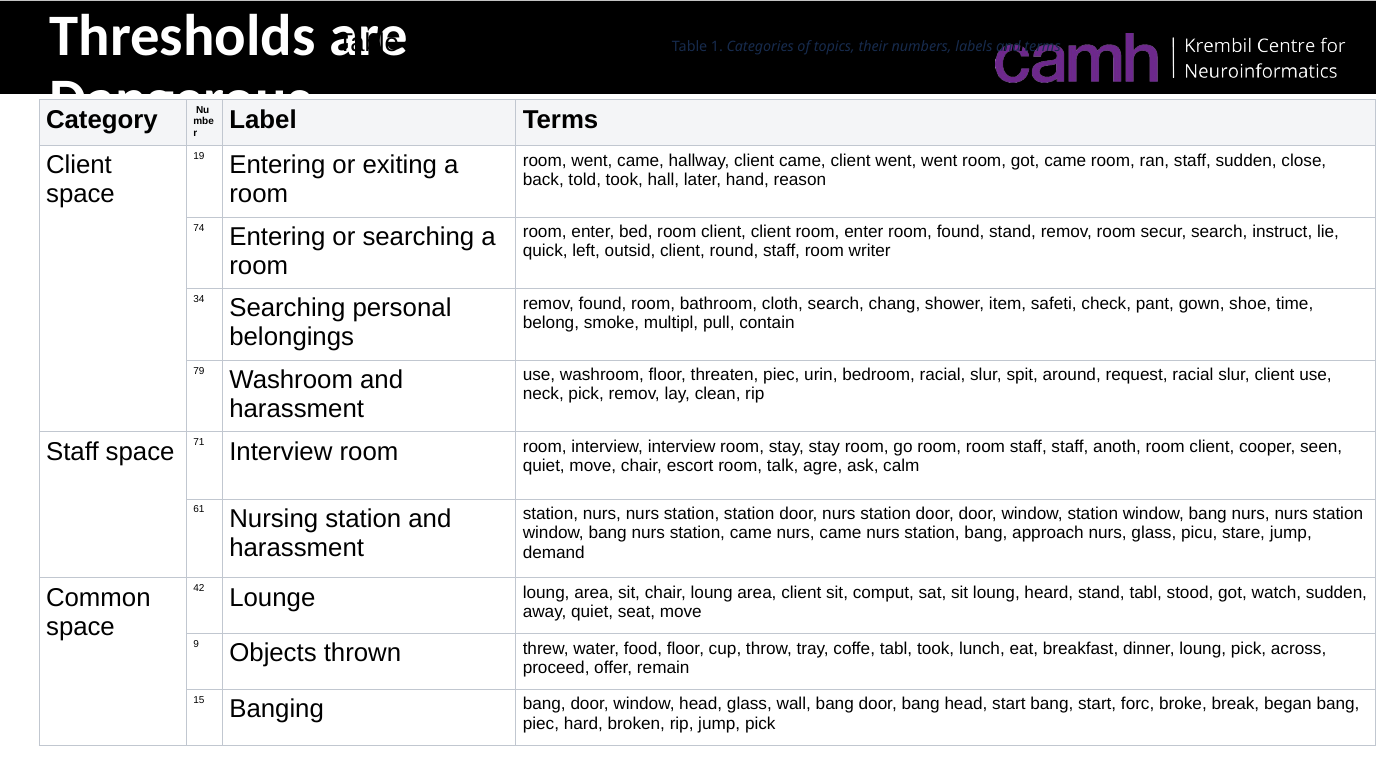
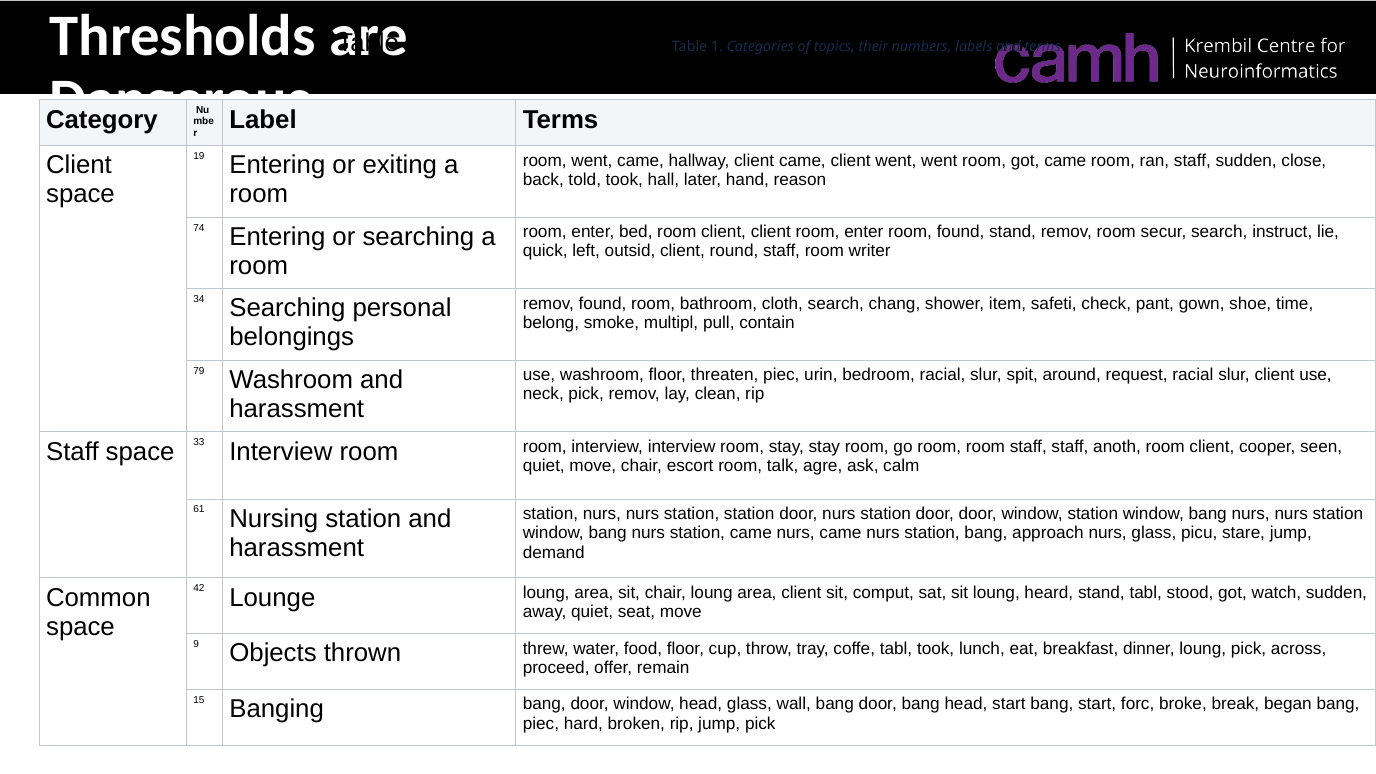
71: 71 -> 33 (199, 442)
